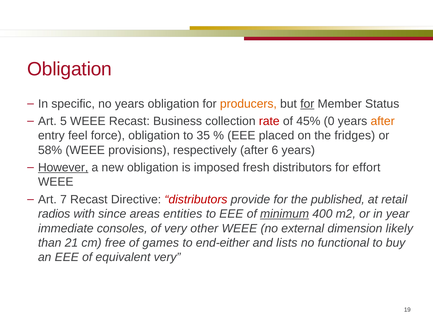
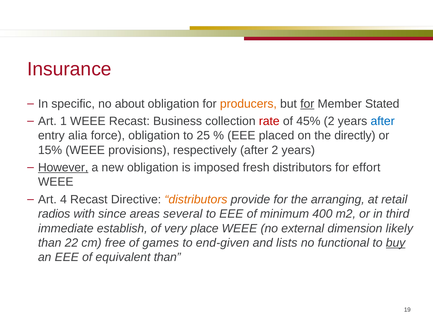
Obligation: Obligation -> Insurance (69, 69)
no years: years -> about (130, 104)
Status: Status -> Stated (382, 104)
5: 5 -> 1 (63, 121)
45% 0: 0 -> 2 (329, 121)
after colour: orange -> blue (383, 121)
feel: feel -> alia (78, 136)
35: 35 -> 25 (203, 136)
fridges: fridges -> directly (355, 136)
58%: 58% -> 15% (50, 150)
after 6: 6 -> 2 (275, 150)
7: 7 -> 4 (63, 199)
distributors colour: red -> orange (196, 199)
published: published -> arranging (338, 199)
entities: entities -> several (183, 214)
minimum underline: present -> none (285, 214)
year: year -> third (398, 214)
consoles: consoles -> establish (122, 228)
other: other -> place (204, 228)
21: 21 -> 22 (71, 243)
end-either: end-either -> end-given (223, 243)
buy underline: none -> present (396, 243)
equivalent very: very -> than (167, 257)
